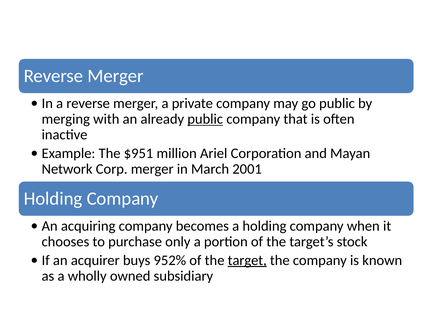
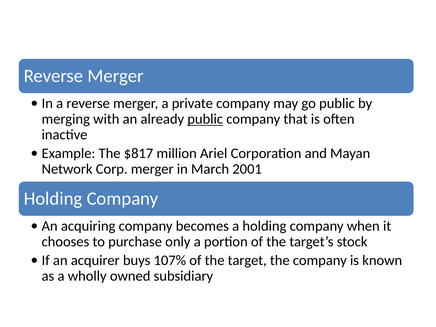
$951: $951 -> $817 (139, 153)
952%: 952% -> 107% (170, 260)
target underline: present -> none (247, 260)
